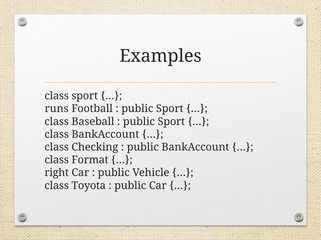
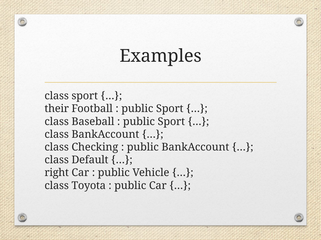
runs: runs -> their (57, 109)
Format: Format -> Default (90, 160)
